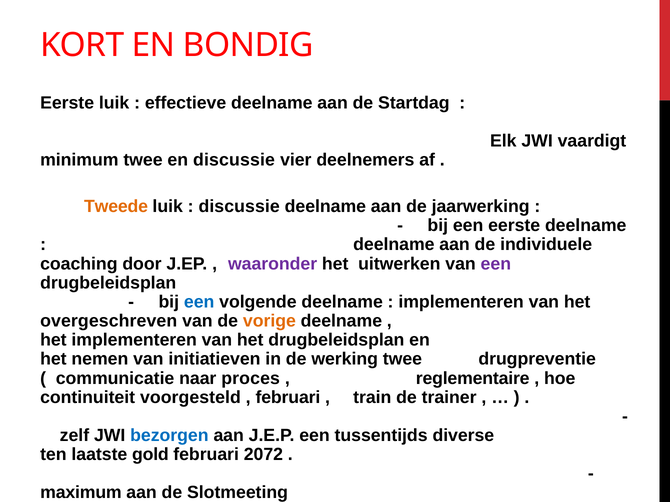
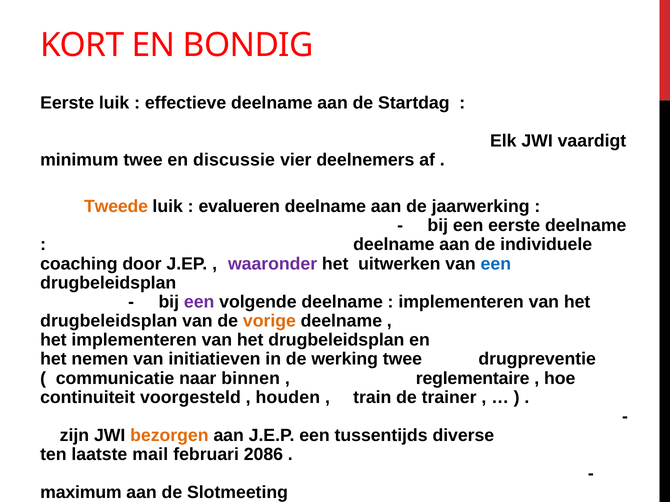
discussie: discussie -> evalueren (239, 207)
een colour: purple -> blue (496, 264)
een colour: blue -> purple (199, 302)
overgeschreven: overgeschreven -> drugbeleidsplan (109, 321)
proces: proces -> binnen (251, 379)
februari: februari -> houden (288, 398)
zelf: zelf -> zijn (74, 436)
bezorgen colour: blue -> orange (169, 436)
gold: gold -> mail (150, 455)
2072: 2072 -> 2086 (263, 455)
